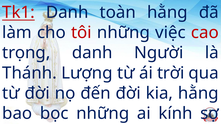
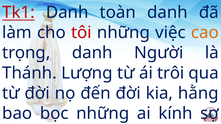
toàn hằng: hằng -> danh (167, 12)
cao colour: red -> orange (205, 33)
trời: trời -> trôi (171, 73)
